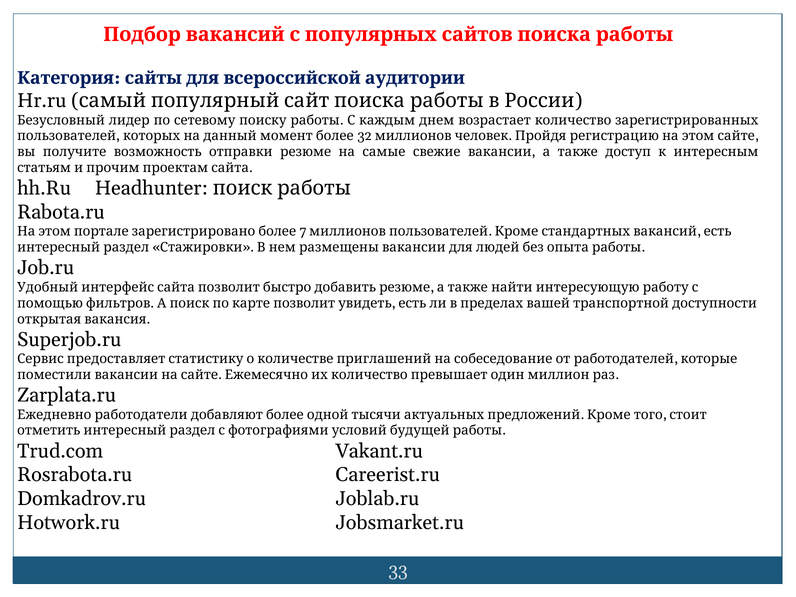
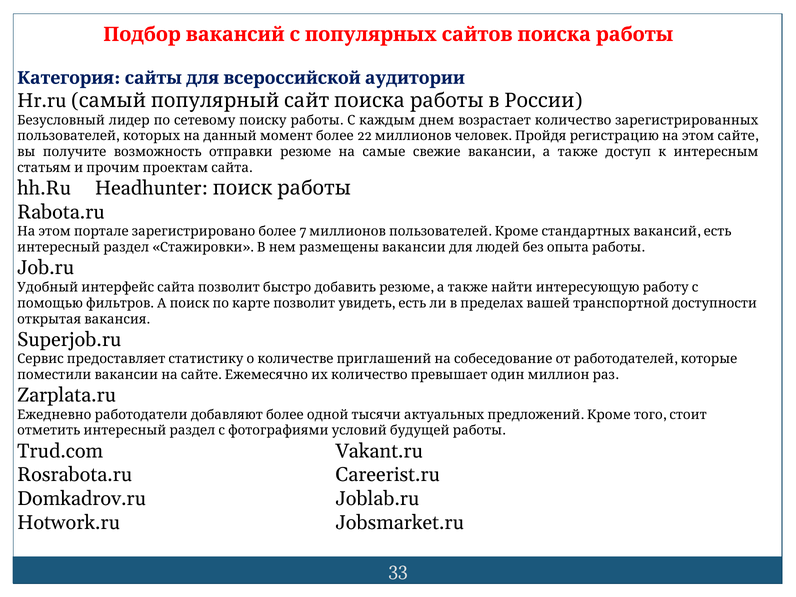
32: 32 -> 22 (365, 136)
